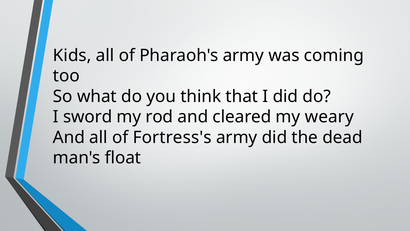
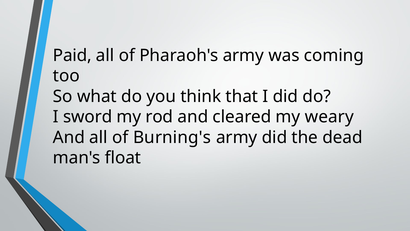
Kids: Kids -> Paid (72, 55)
Fortress's: Fortress's -> Burning's (172, 137)
